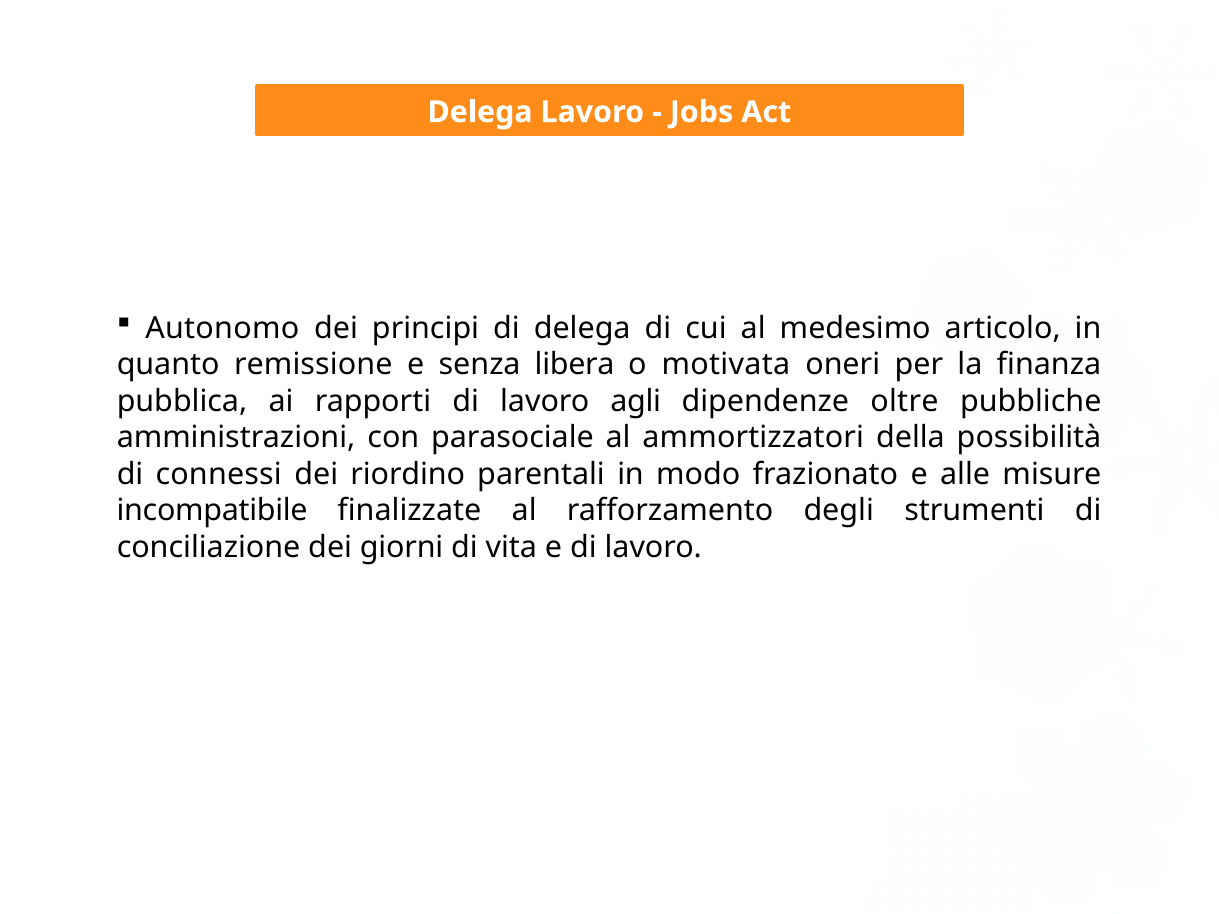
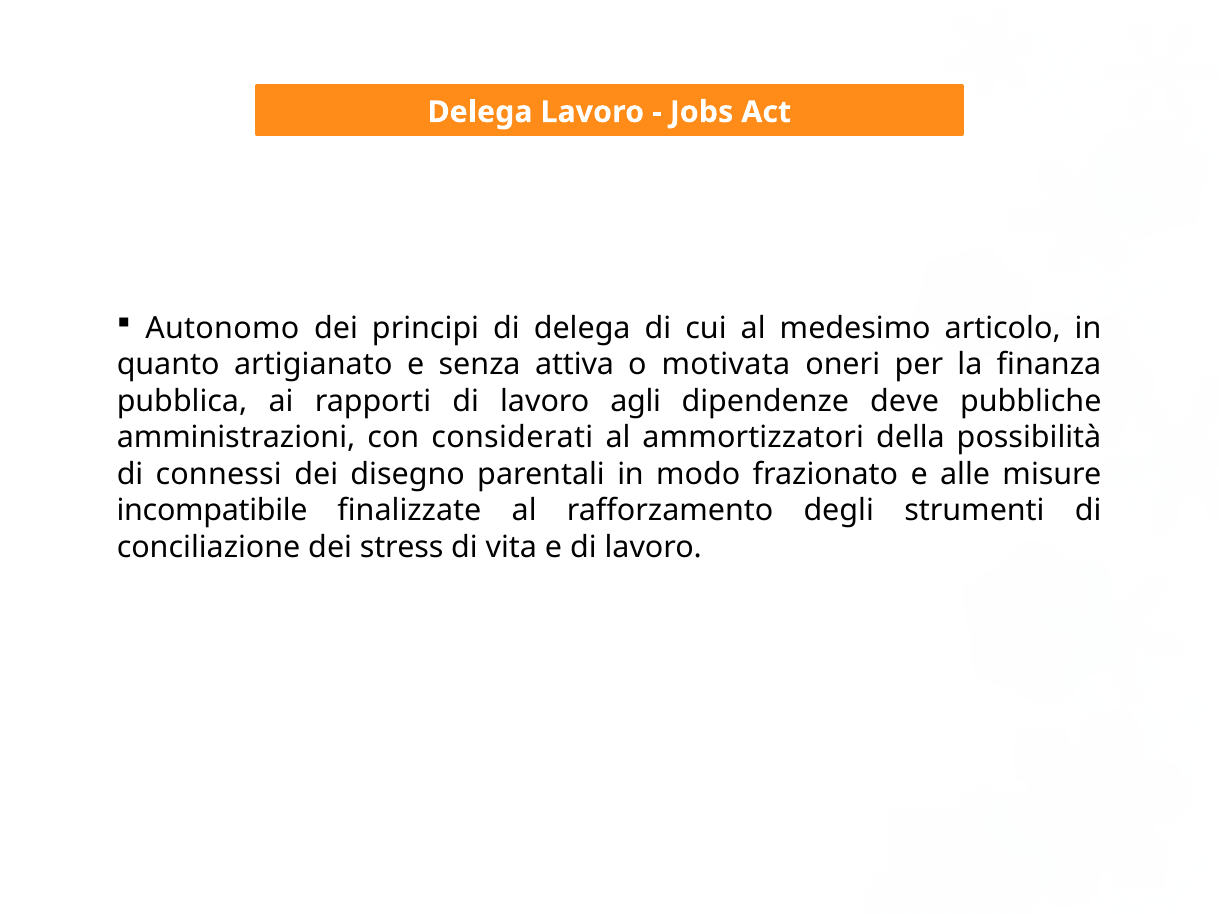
remissione: remissione -> artigianato (313, 365)
libera: libera -> attiva (575, 365)
oltre: oltre -> deve (905, 401)
parasociale: parasociale -> considerati (512, 438)
riordino: riordino -> disegno (408, 474)
giorni: giorni -> stress (402, 547)
